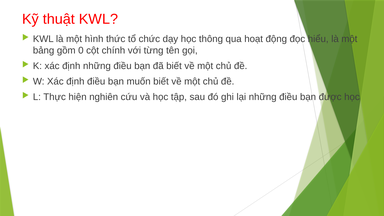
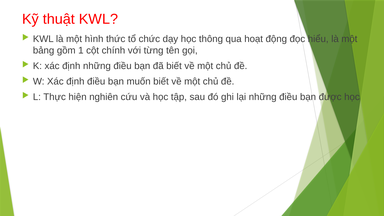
0: 0 -> 1 (81, 50)
